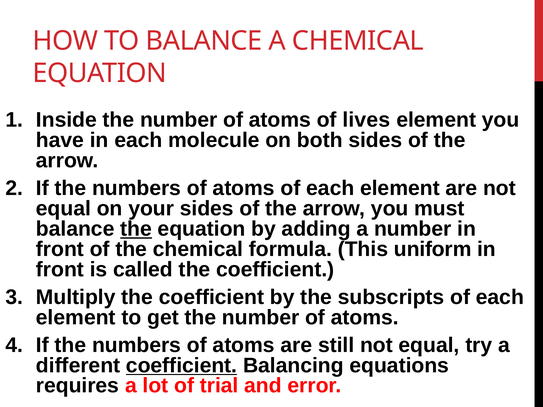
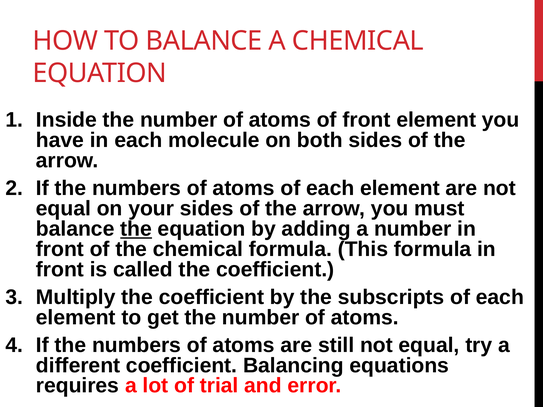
of lives: lives -> front (367, 120)
This uniform: uniform -> formula (433, 249)
coefficient underline: present -> none (182, 366)
